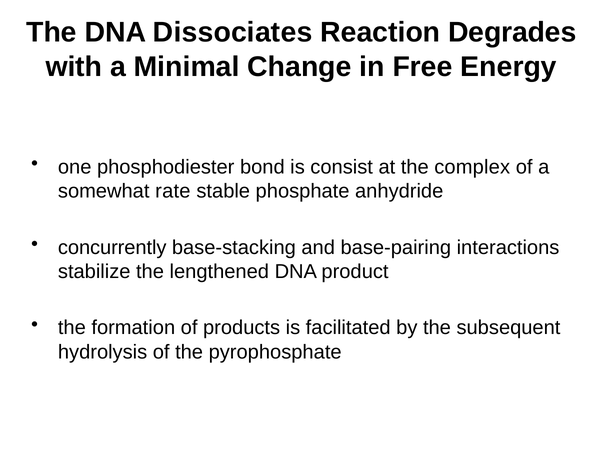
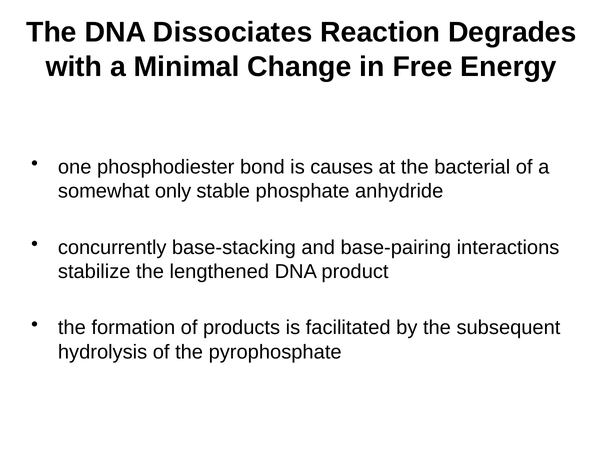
consist: consist -> causes (342, 167)
complex: complex -> bacterial (472, 167)
rate: rate -> only (173, 191)
